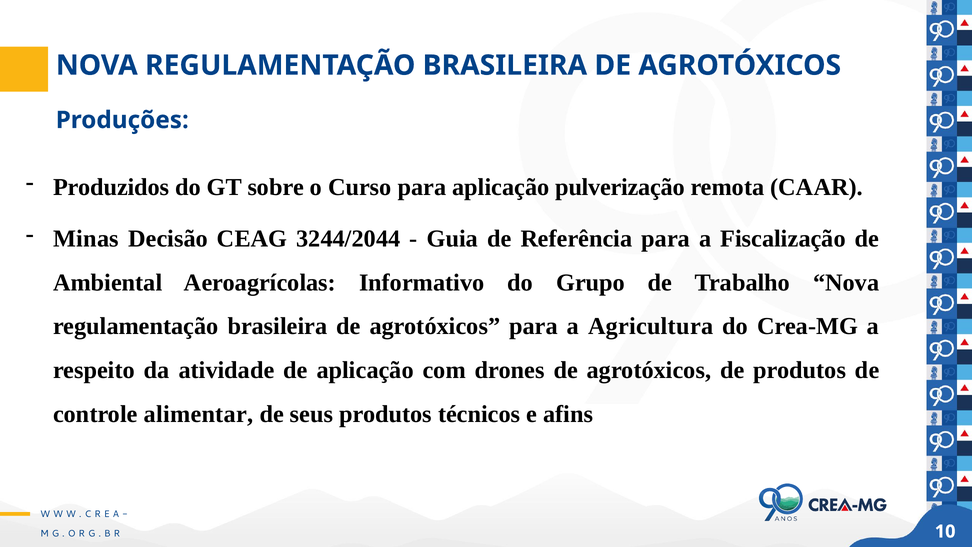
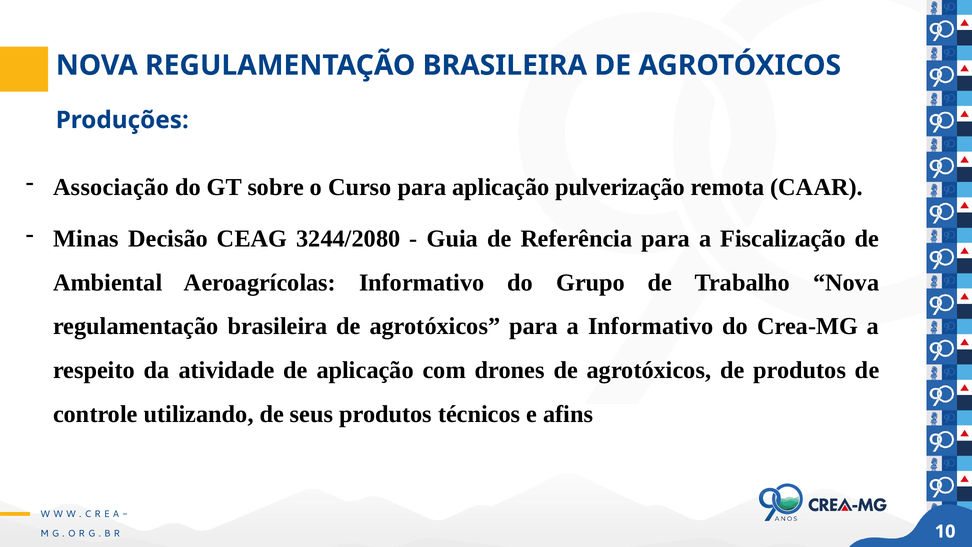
Produzidos: Produzidos -> Associação (111, 187)
3244/2044: 3244/2044 -> 3244/2080 (348, 239)
a Agricultura: Agricultura -> Informativo (651, 326)
alimentar: alimentar -> utilizando (199, 414)
